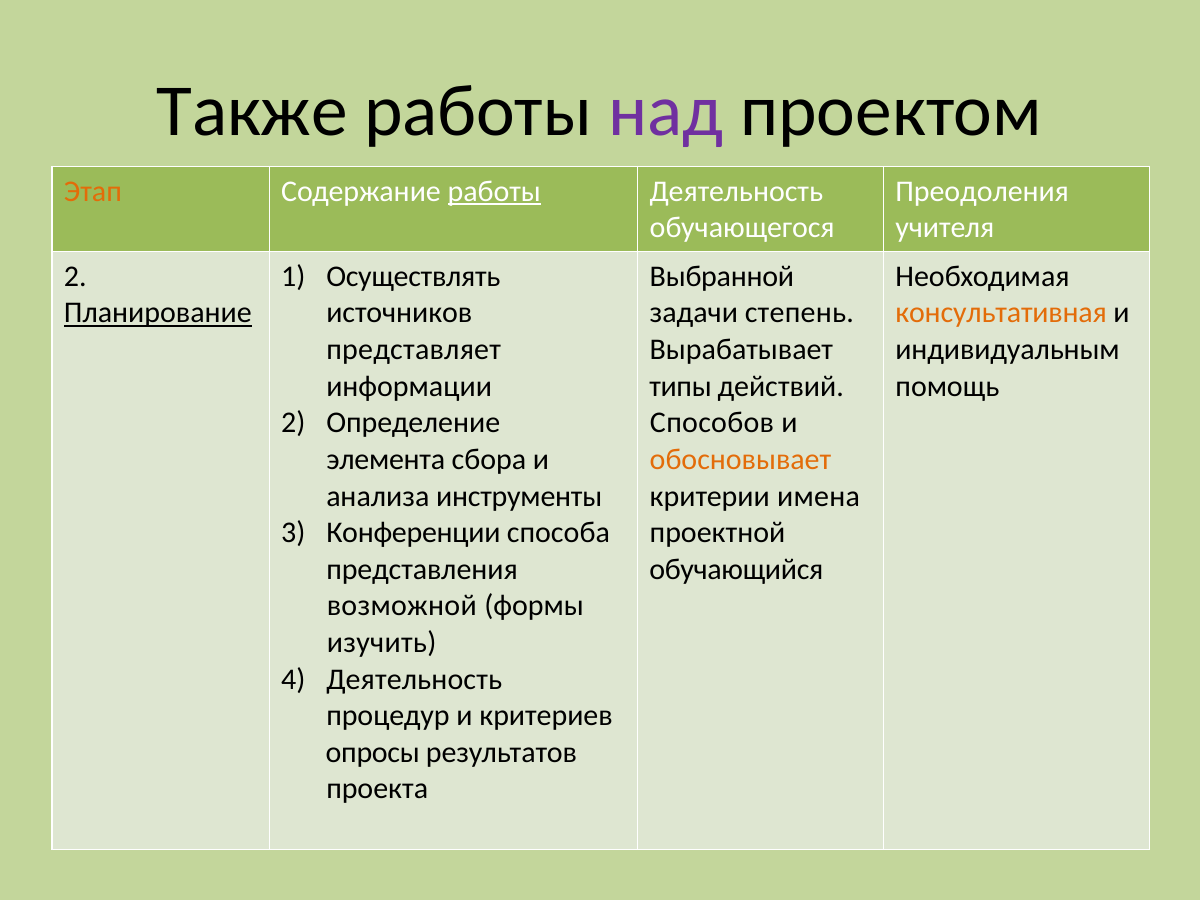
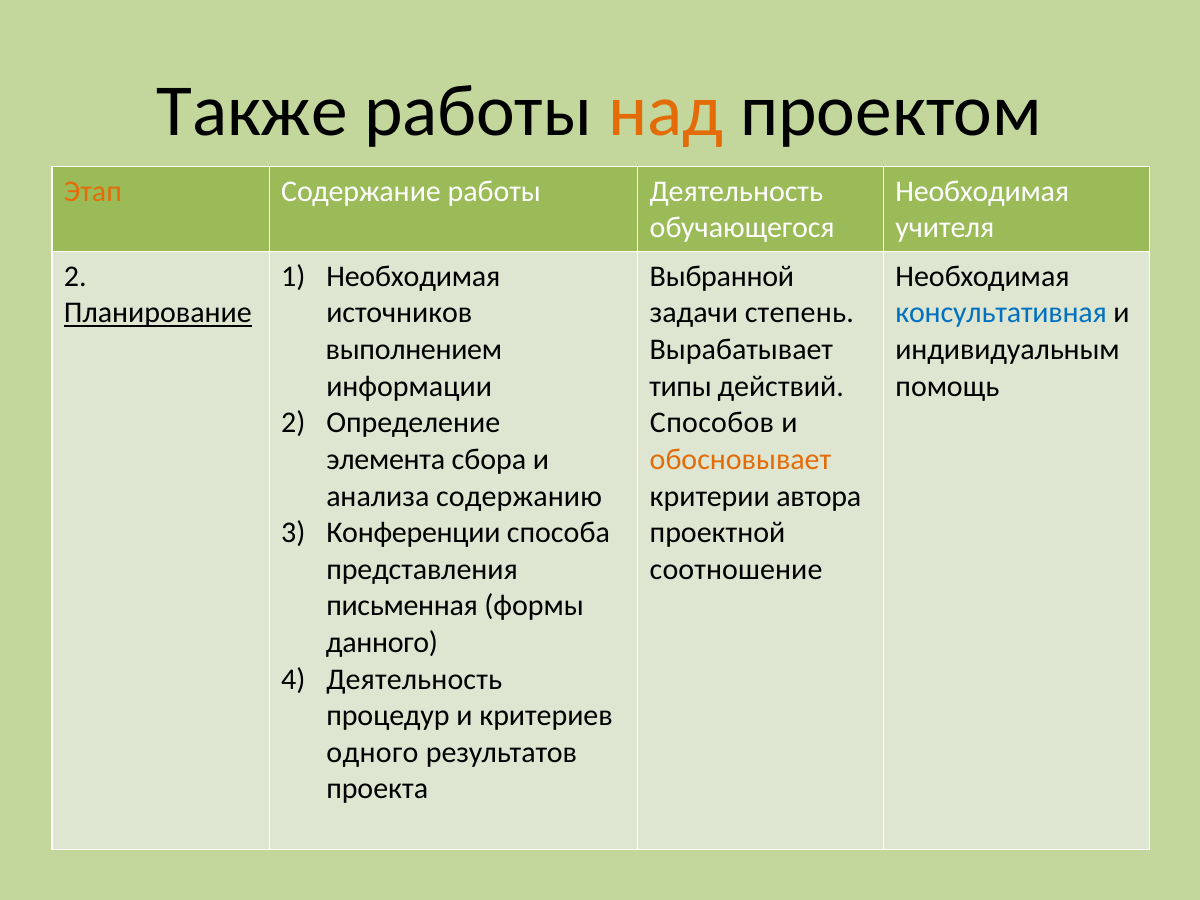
над colour: purple -> orange (666, 112)
работы underline: present -> none (494, 191)
Преодоления: Преодоления -> Необходимая (982, 191)
Осуществлять: Осуществлять -> Необходимая (413, 276)
консультативная colour: orange -> blue (1001, 313)
представляет: представляет -> выполнением (414, 350)
инструменты: инструменты -> содержанию (519, 496)
имена: имена -> автора (819, 496)
обучающийся: обучающийся -> соотношение (736, 569)
возможной: возможной -> письменная (402, 606)
изучить: изучить -> данного (382, 643)
опросы: опросы -> одного (372, 752)
